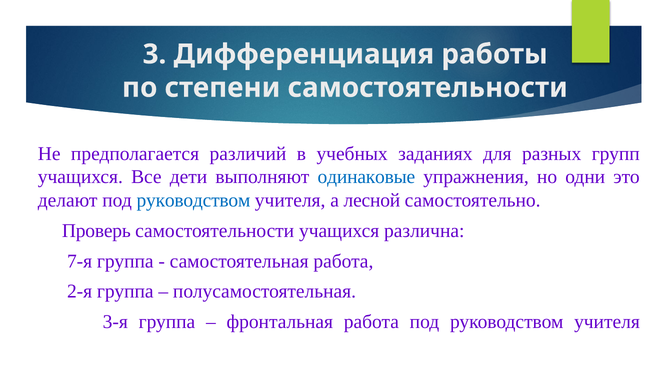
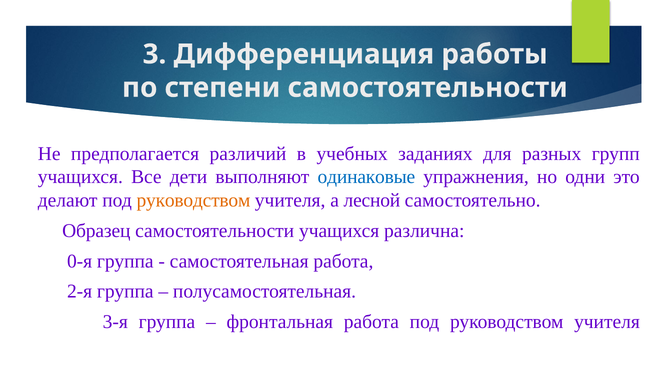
руководством colour: blue -> orange (193, 200)
Проверь: Проверь -> Образец (96, 231)
7-я: 7-я -> 0-я (80, 261)
